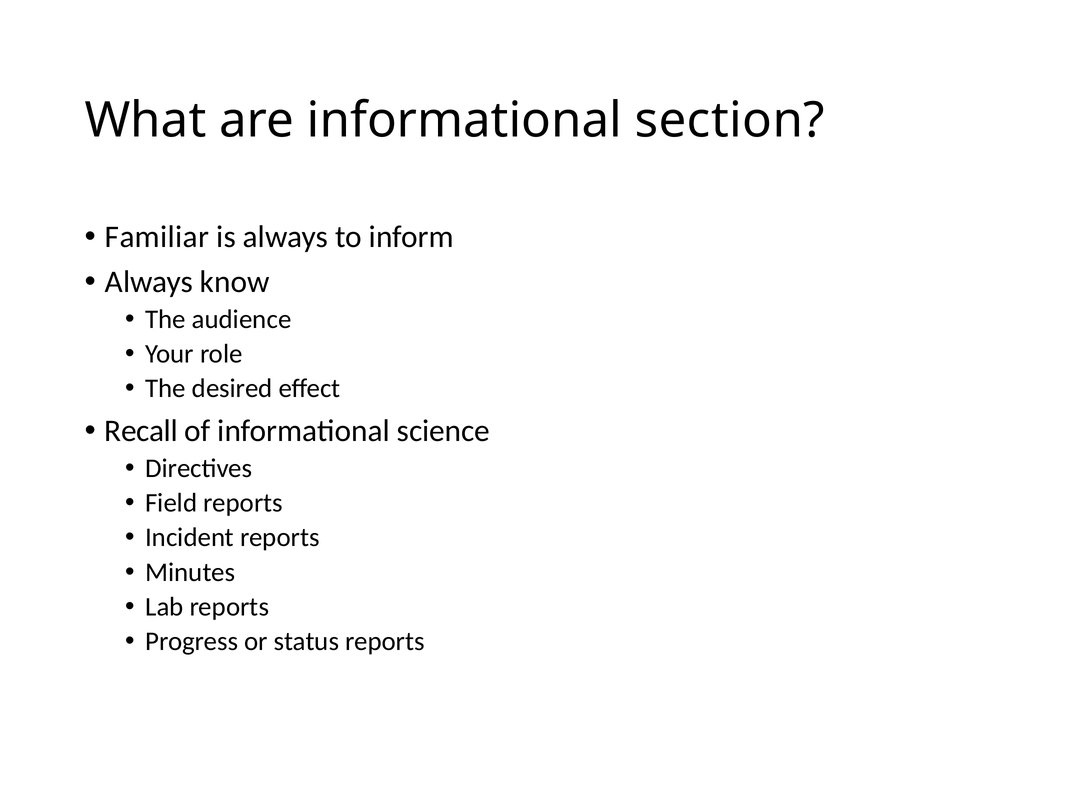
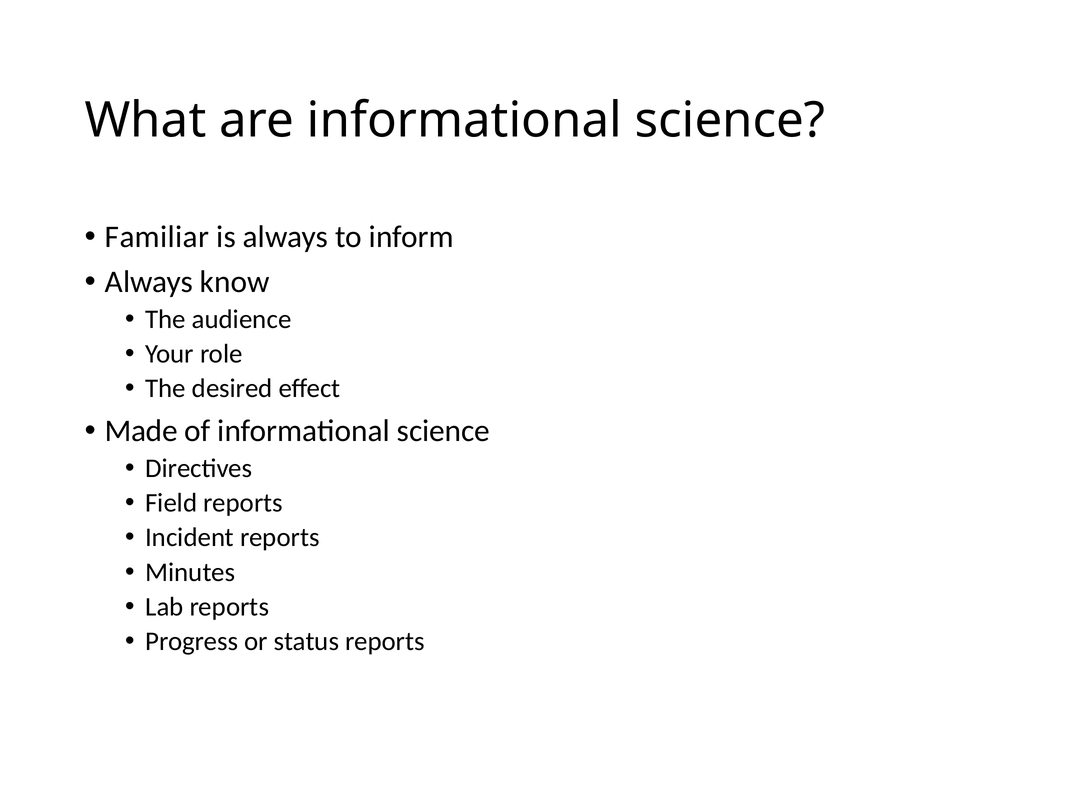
are informational section: section -> science (730, 121)
Recall: Recall -> Made (141, 431)
